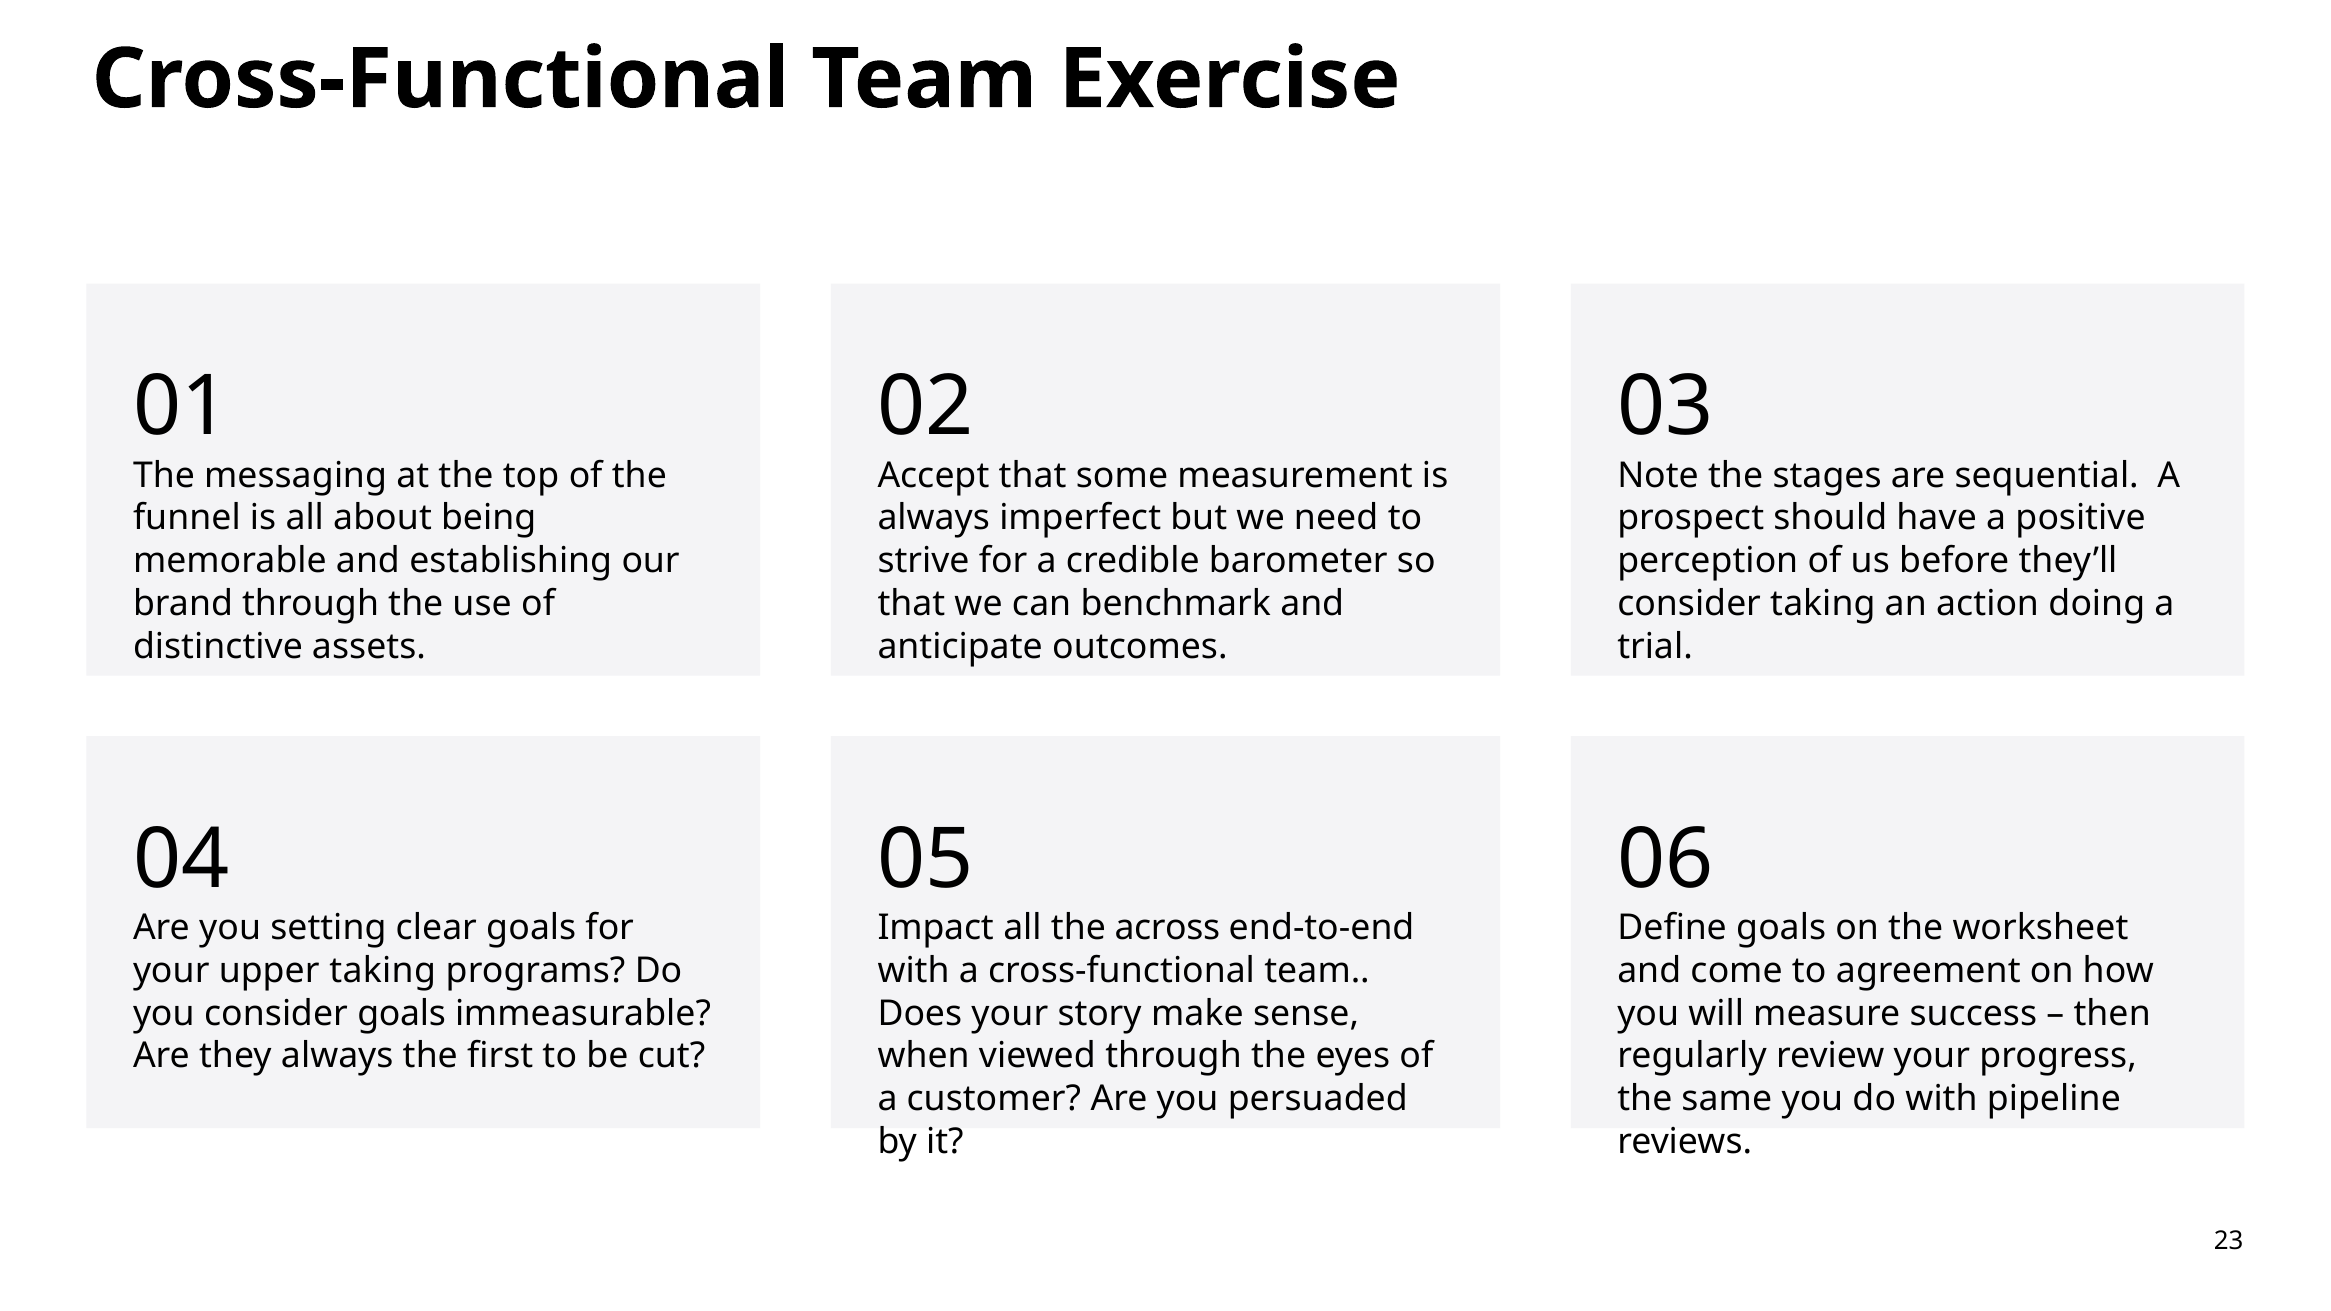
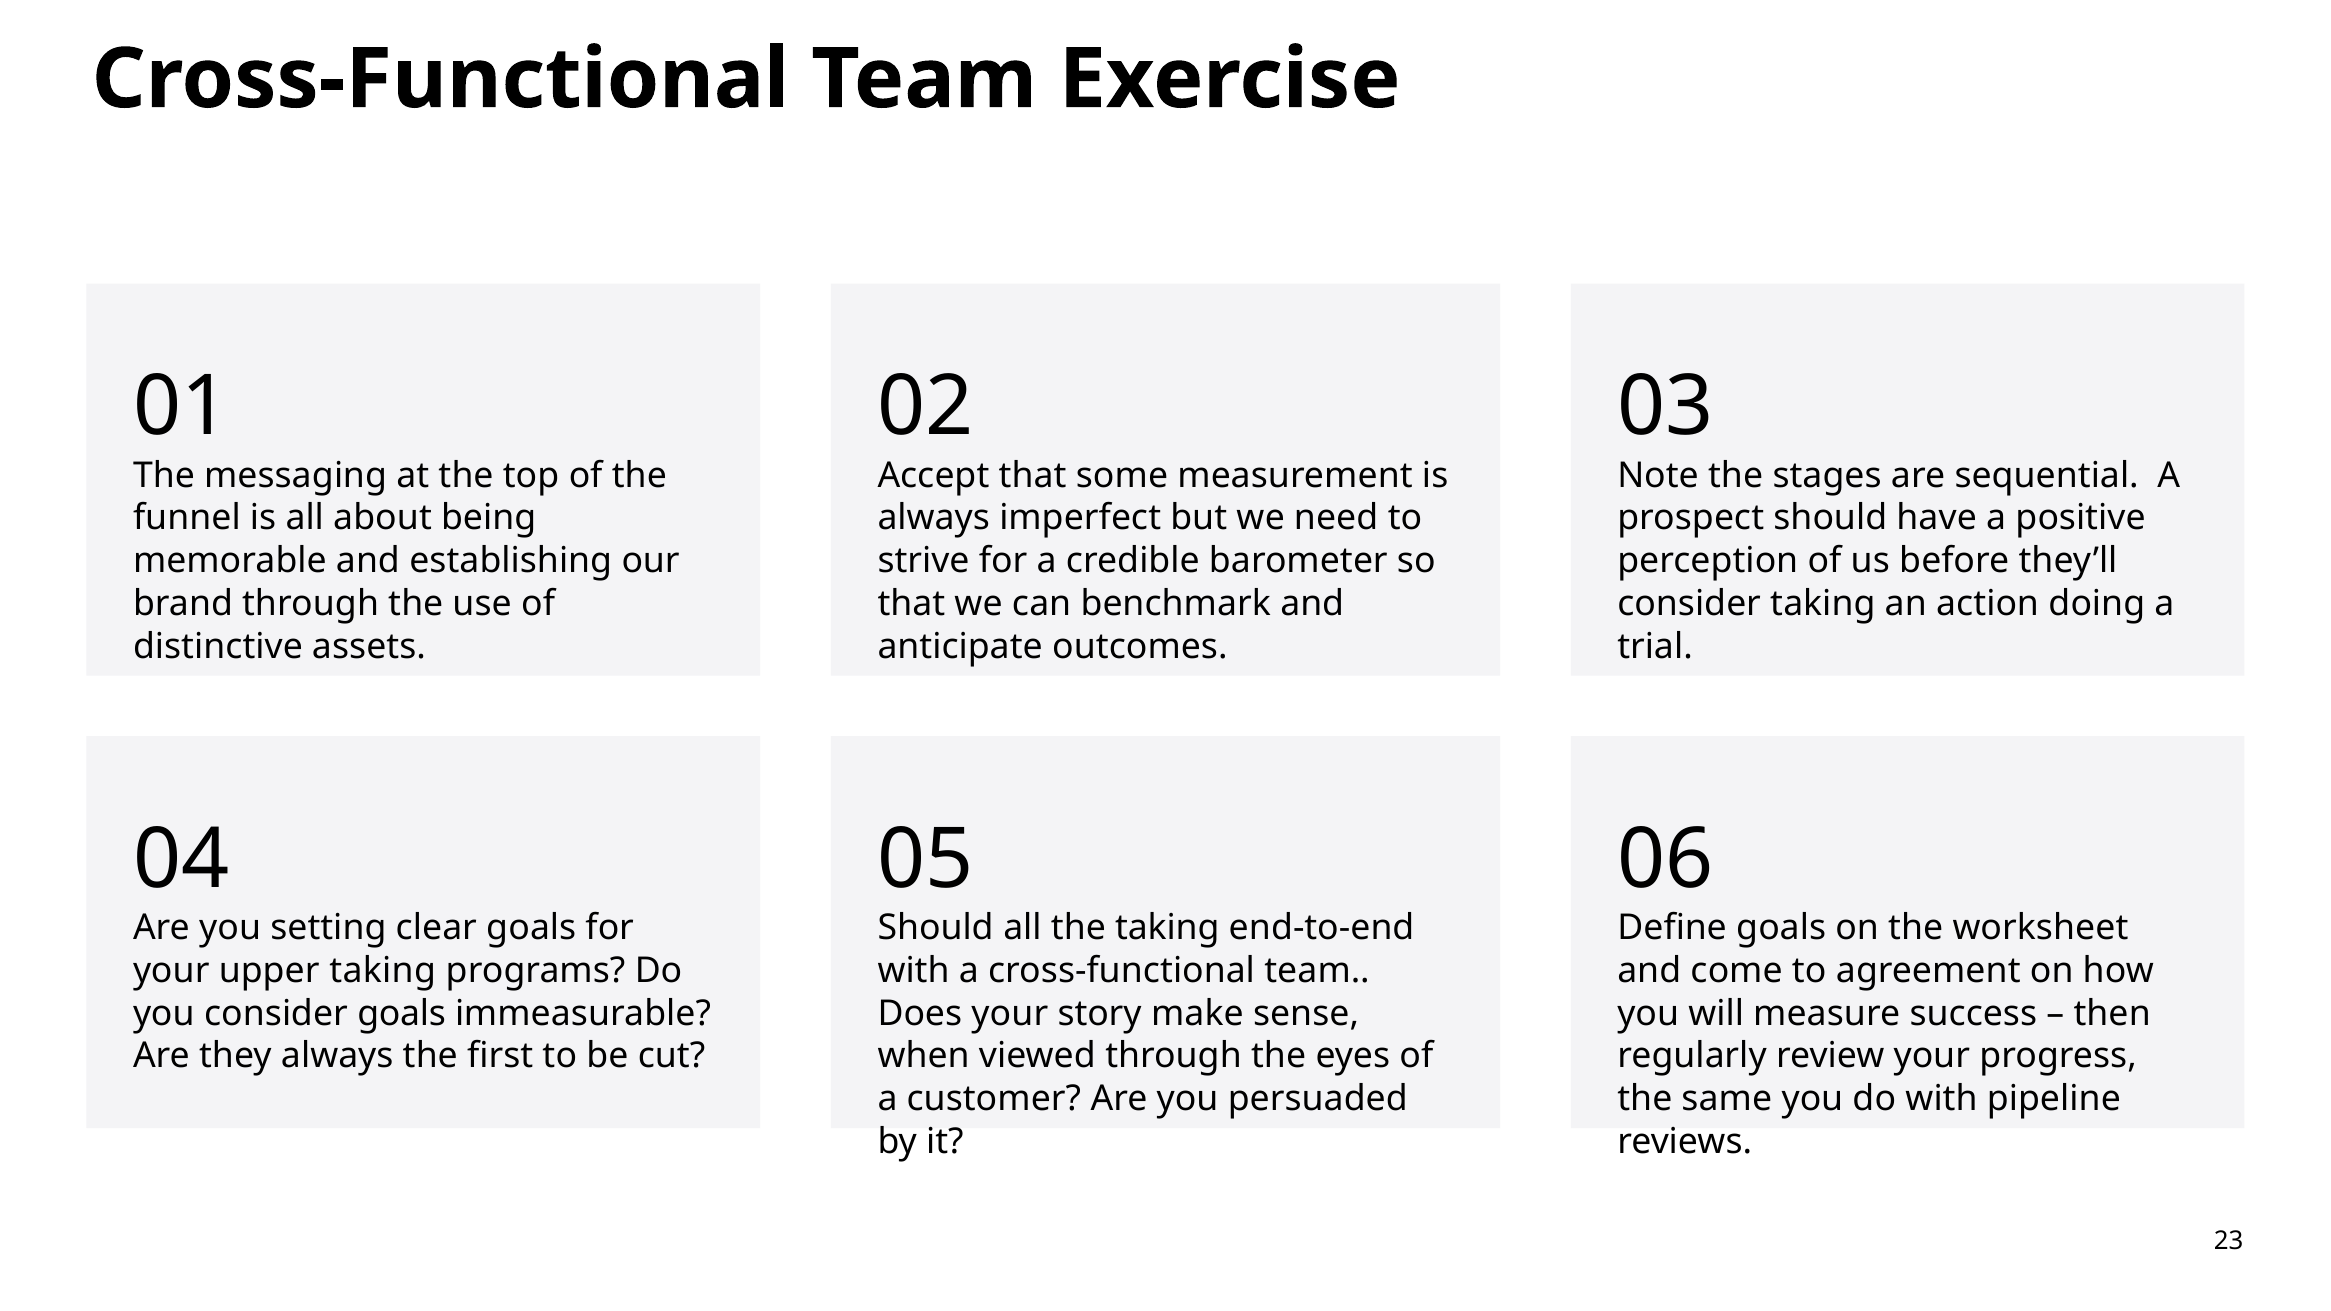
Impact: Impact -> Should (936, 928)
the across: across -> taking (1167, 928)
